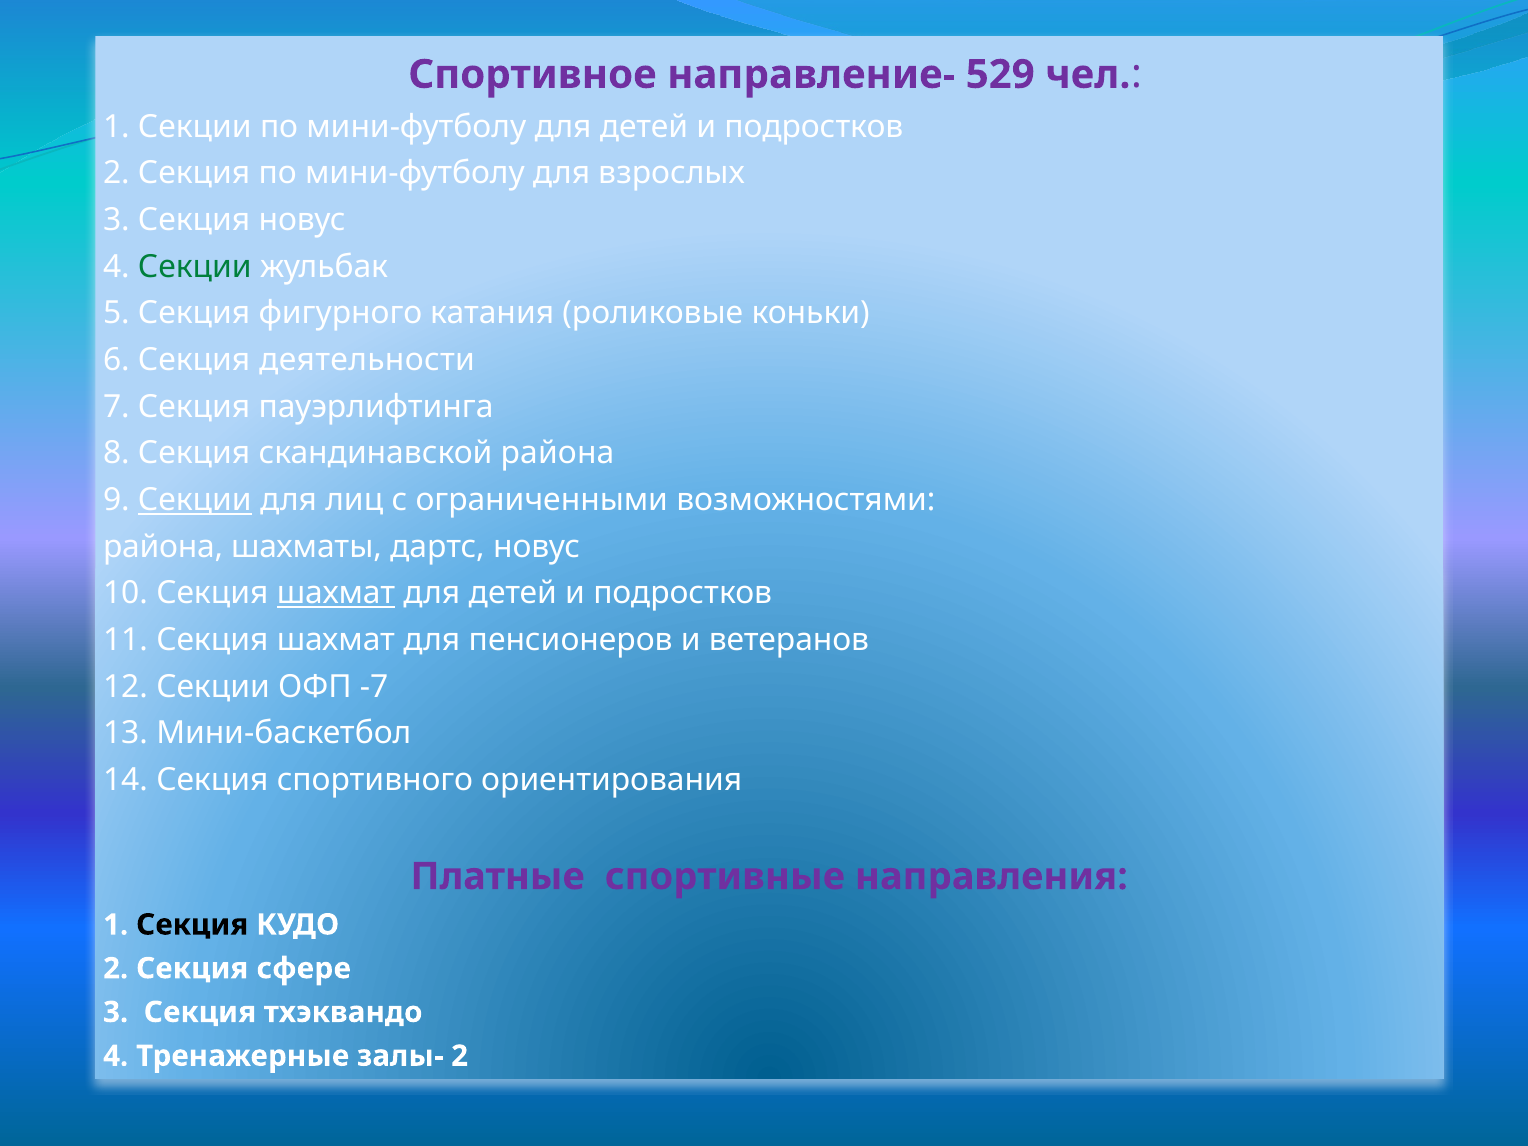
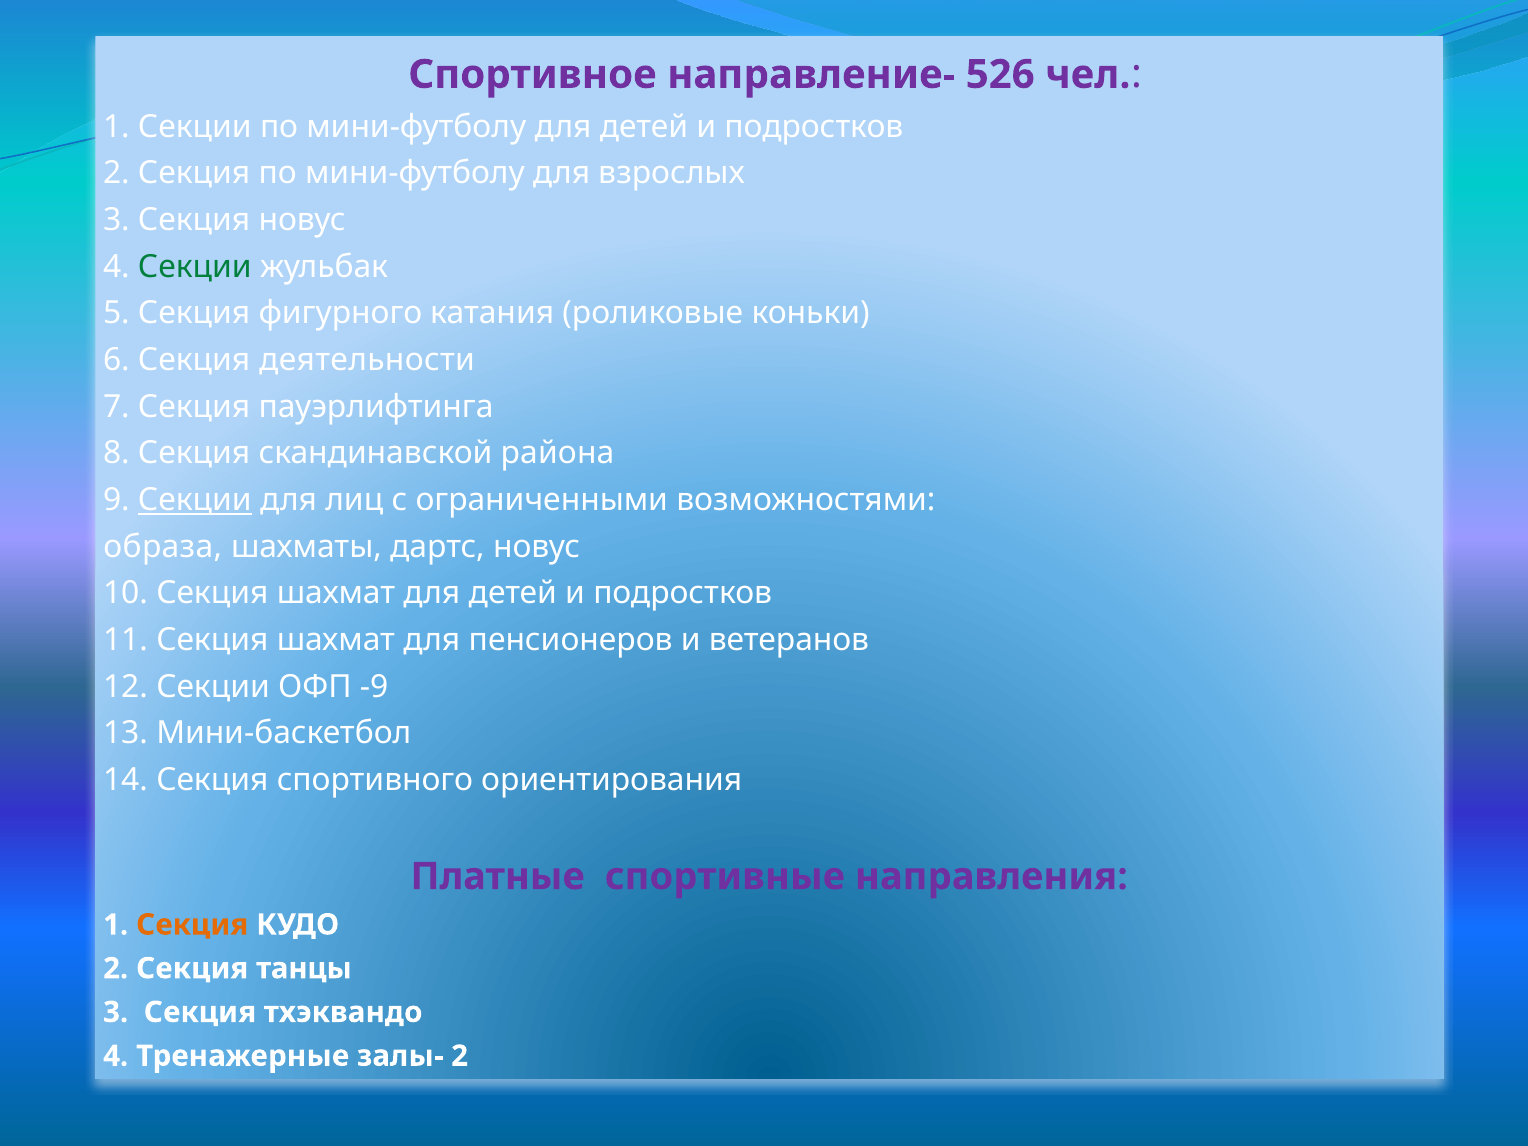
529: 529 -> 526 (1000, 75)
района: района -> образа (163, 547)
шахмат underline: present -> none (336, 593)
-7: -7 -> -9 (374, 687)
Секция colour: black -> orange (192, 925)
сфере: сфере -> танцы (304, 968)
